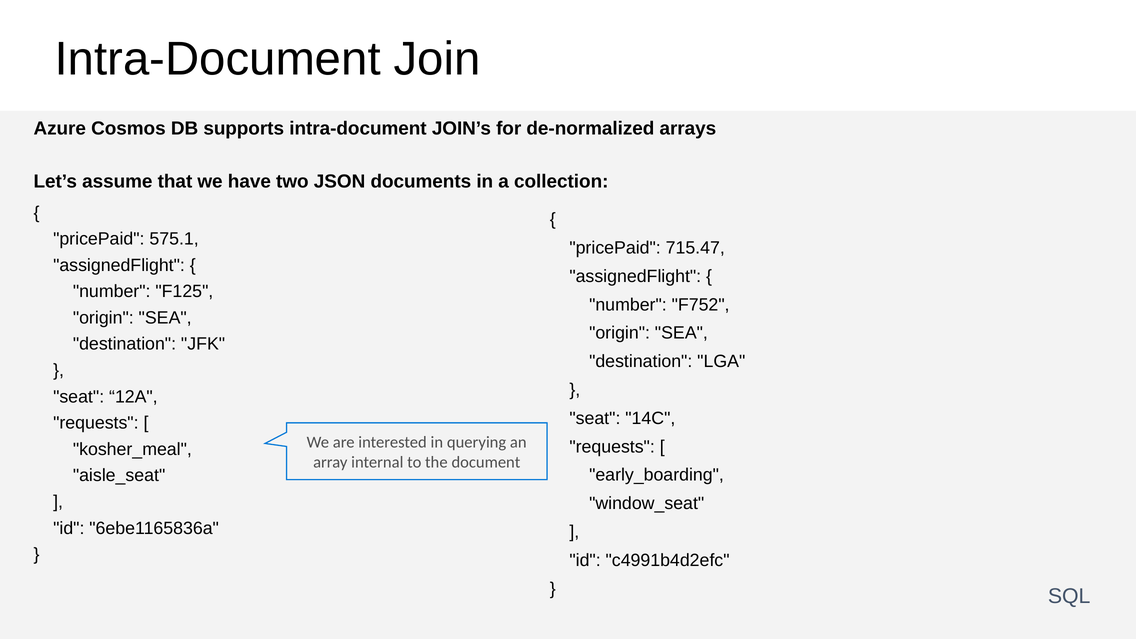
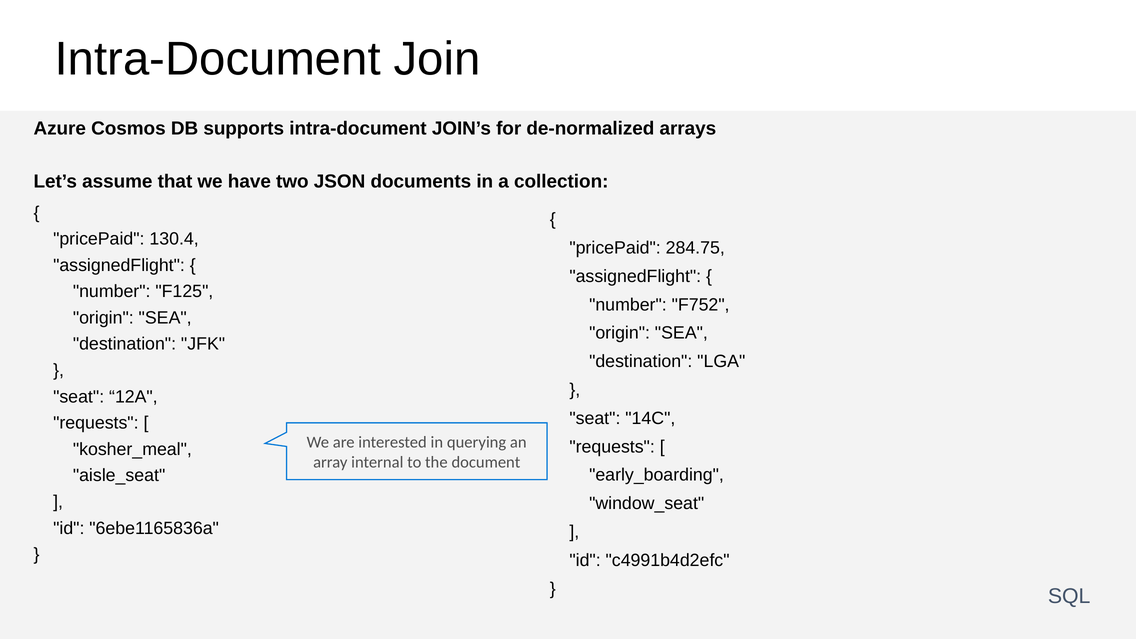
575.1: 575.1 -> 130.4 (174, 239)
715.47: 715.47 -> 284.75 (695, 248)
